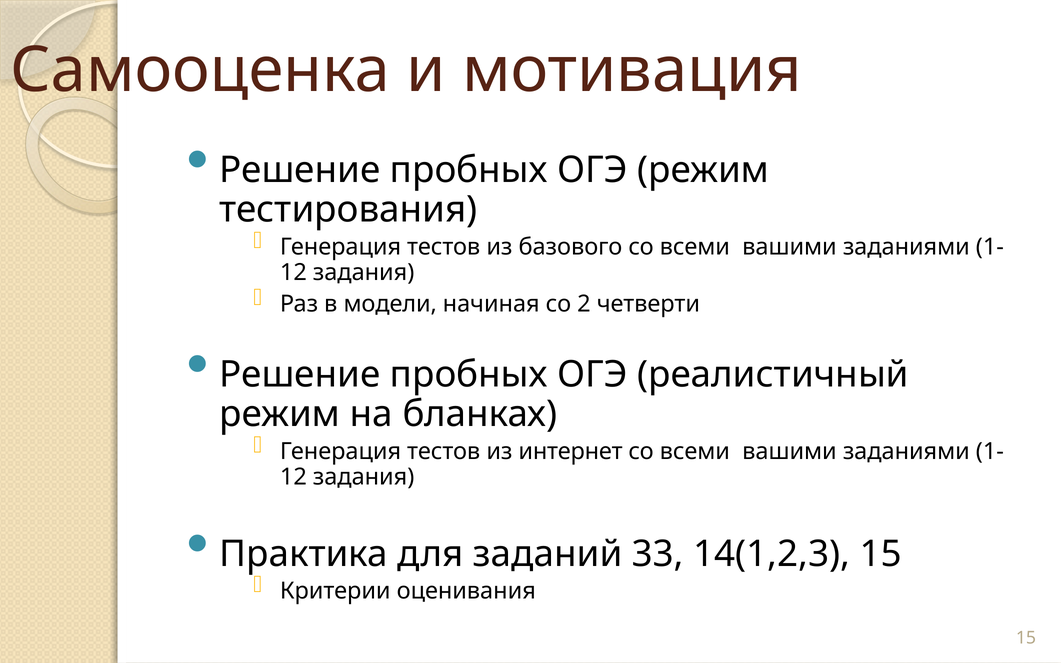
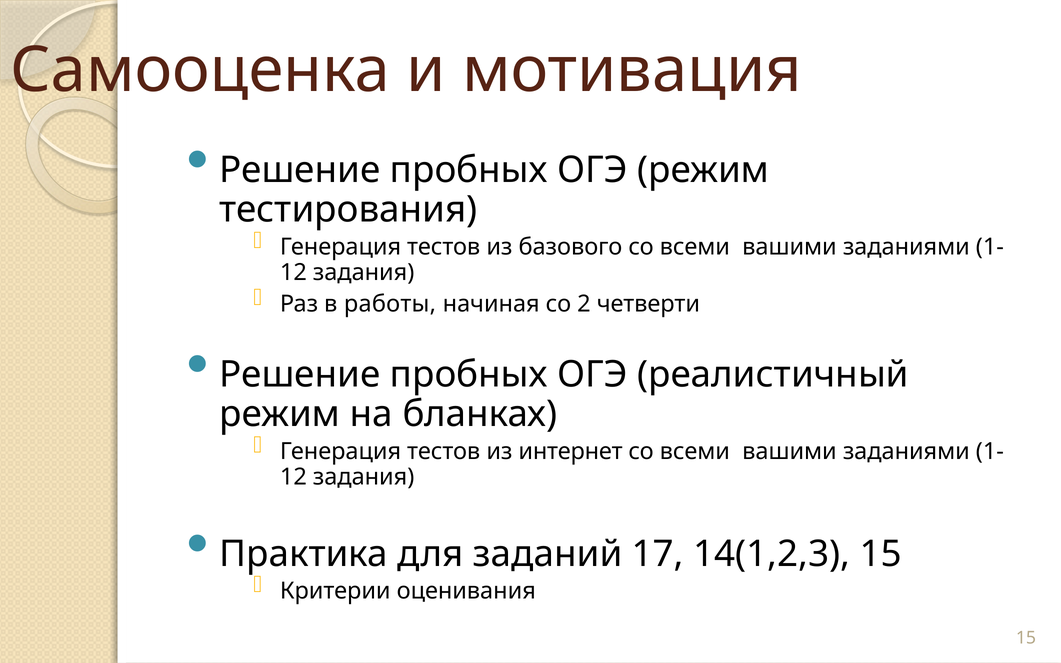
модели: модели -> работы (390, 304)
33: 33 -> 17 (658, 554)
